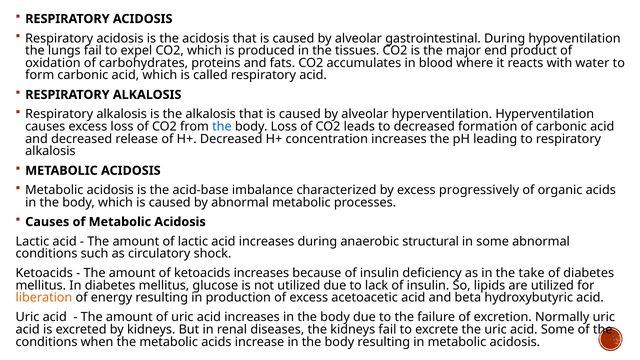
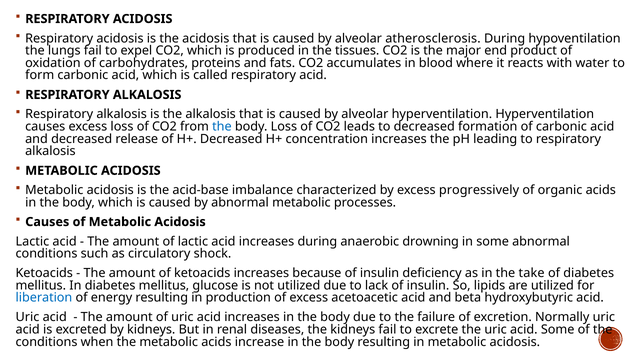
gastrointestinal: gastrointestinal -> atherosclerosis (433, 38)
structural: structural -> drowning (431, 241)
liberation colour: orange -> blue (44, 298)
